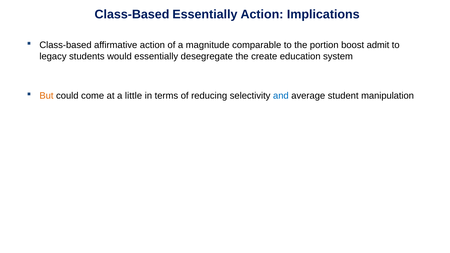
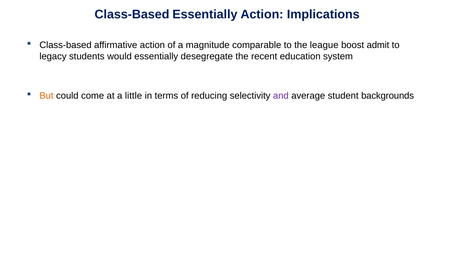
portion: portion -> league (324, 45)
create: create -> recent (264, 57)
and colour: blue -> purple (281, 96)
manipulation: manipulation -> backgrounds (388, 96)
